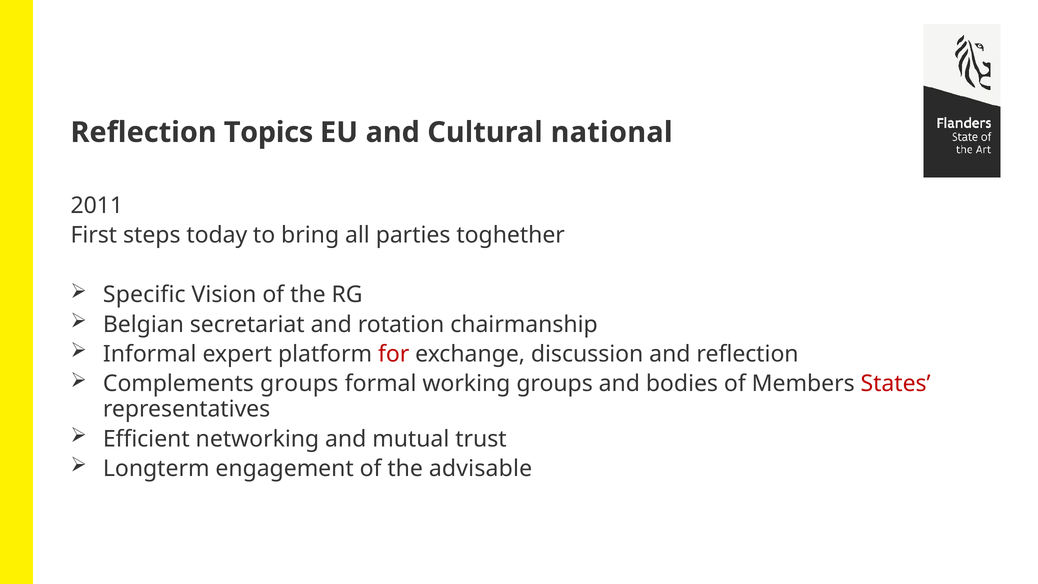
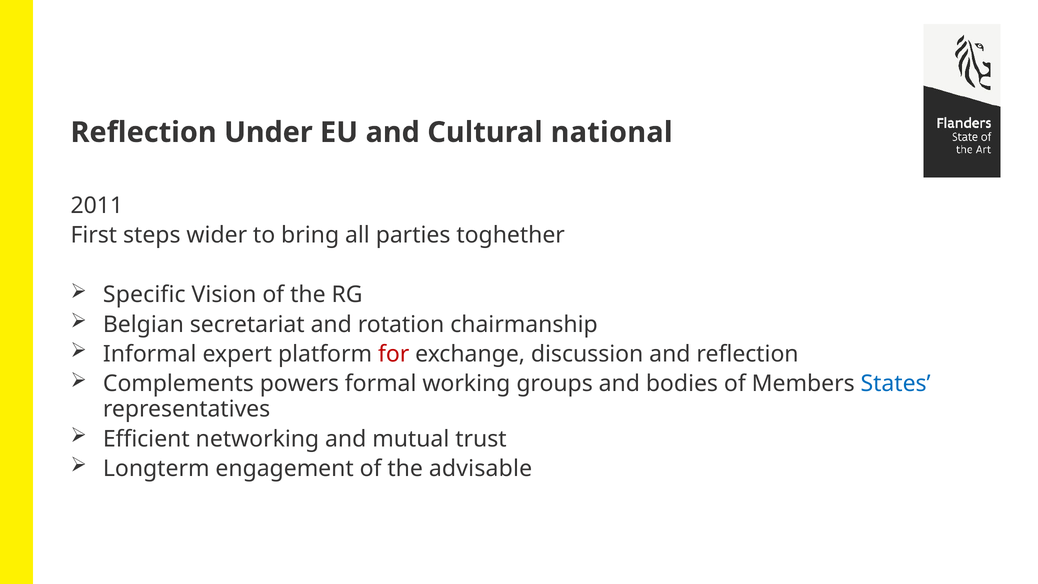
Topics: Topics -> Under (268, 132)
today: today -> wider (217, 235)
Complements groups: groups -> powers (299, 384)
States colour: red -> blue (896, 384)
